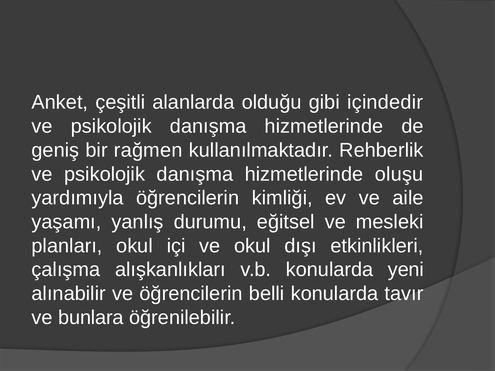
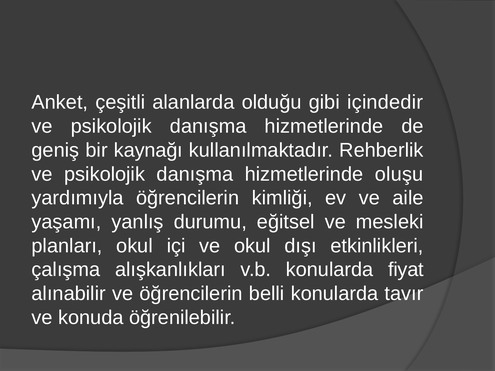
rağmen: rağmen -> kaynağı (148, 150)
yeni: yeni -> fiyat (406, 270)
bunlara: bunlara -> konuda (91, 318)
